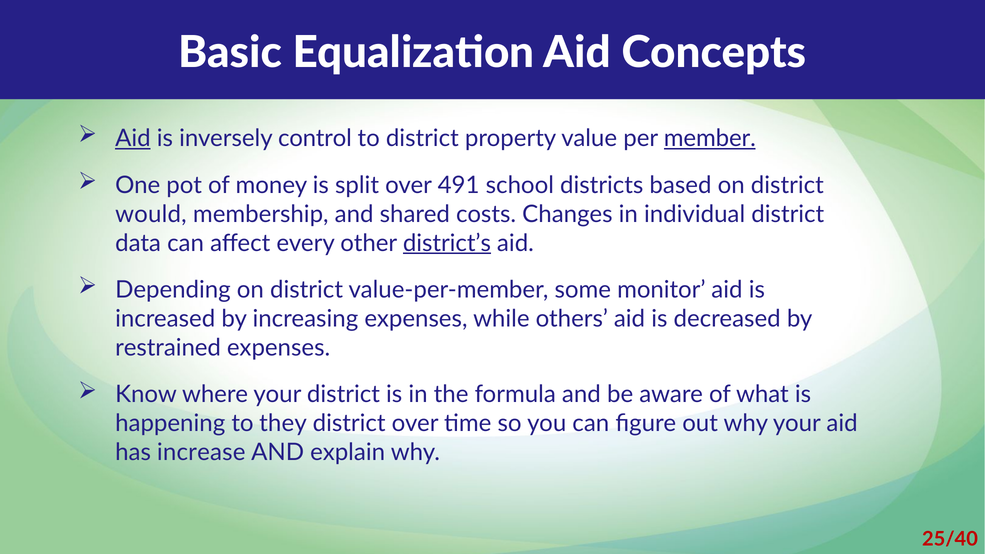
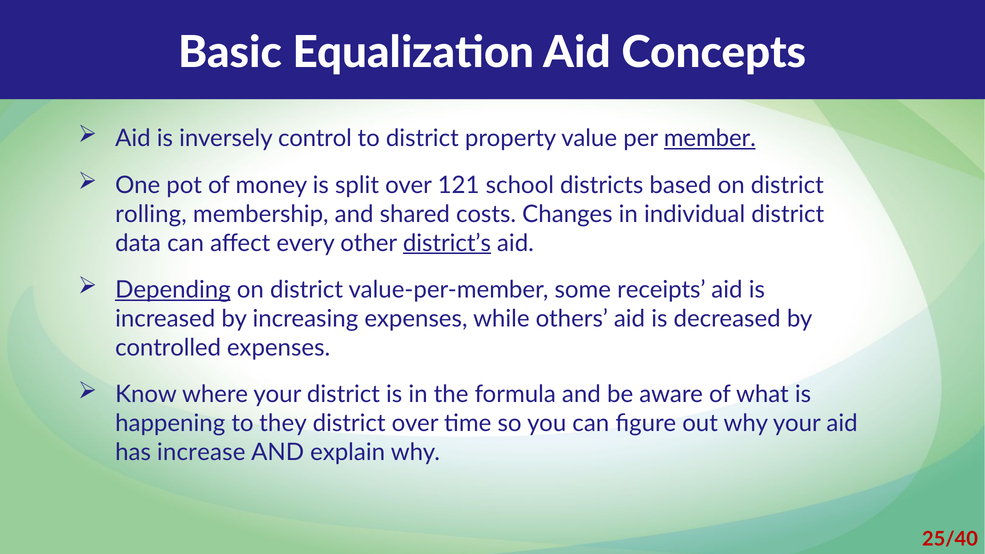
Aid underline: present -> none (133, 139)
491: 491 -> 121 (459, 185)
would: would -> rolling (151, 214)
Depending underline: none -> present (173, 290)
monitor: monitor -> receipts (661, 290)
restrained: restrained -> controlled (168, 348)
